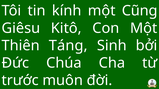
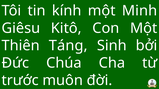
Cũng: Cũng -> Minh (140, 11)
